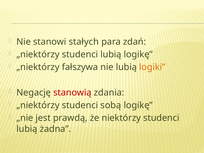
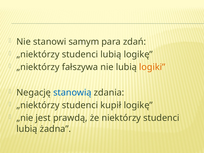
stałych: stałych -> samym (84, 42)
stanowią colour: red -> blue (72, 93)
sobą: sobą -> kupił (111, 105)
